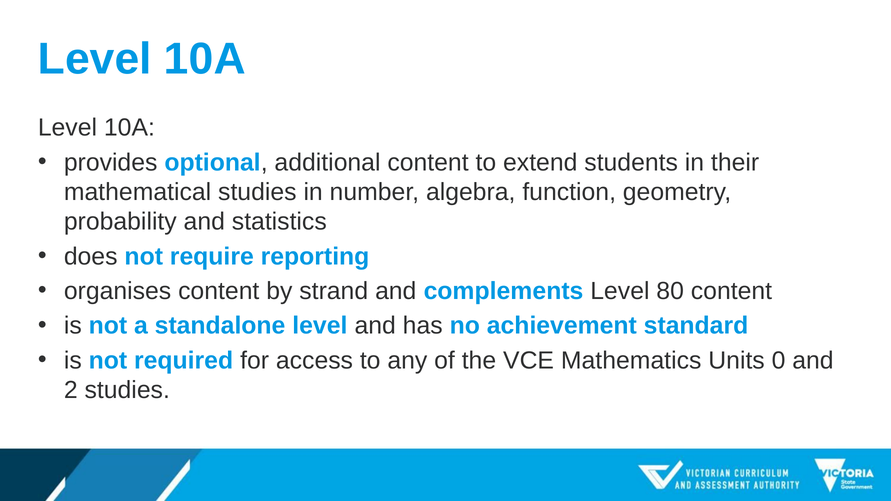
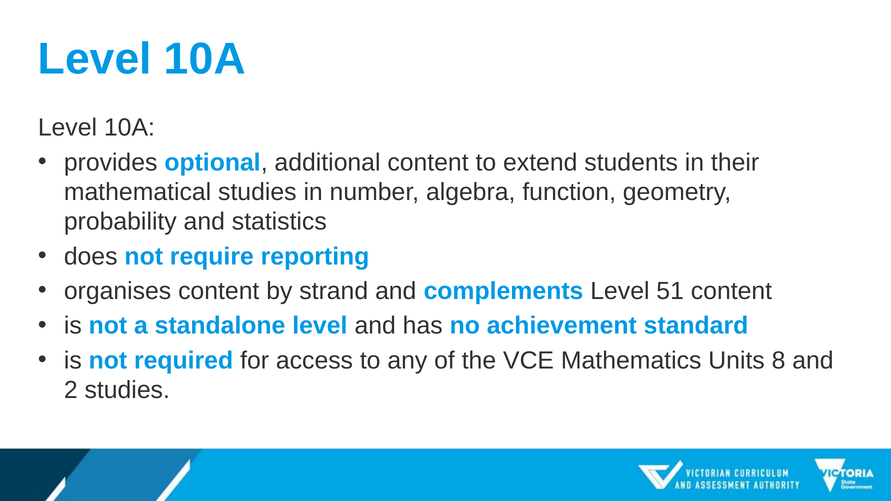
80: 80 -> 51 (670, 291)
0: 0 -> 8 (779, 361)
